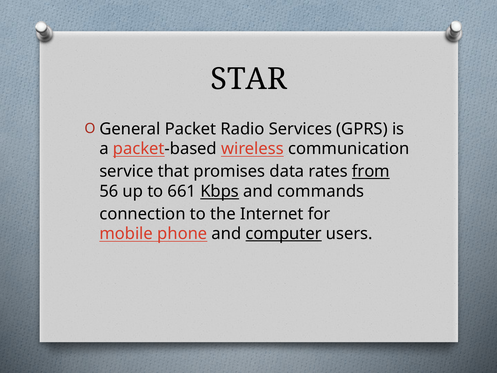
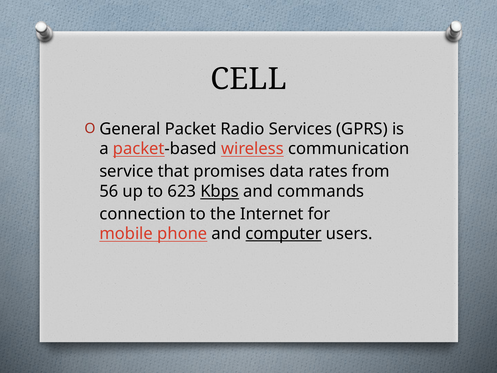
STAR: STAR -> CELL (249, 79)
from underline: present -> none (371, 171)
661: 661 -> 623 (182, 191)
